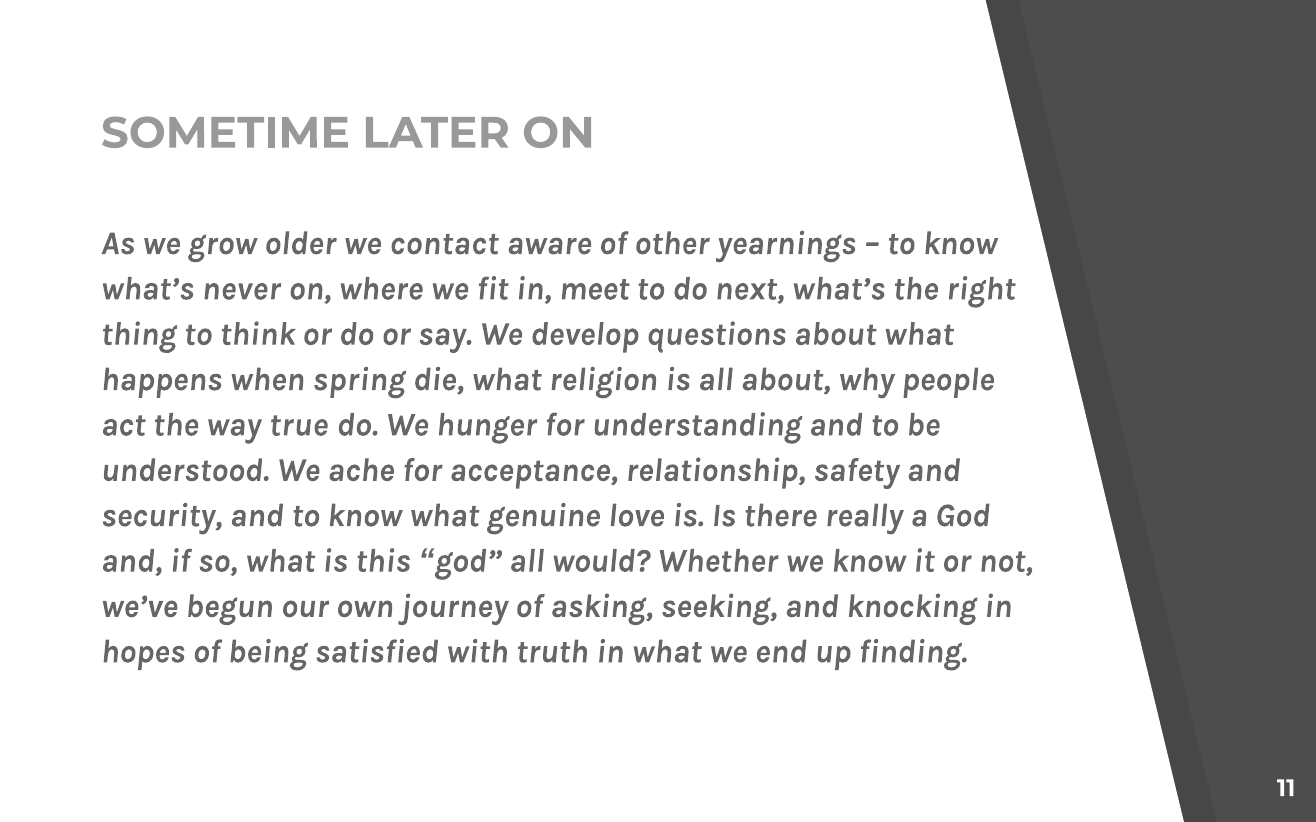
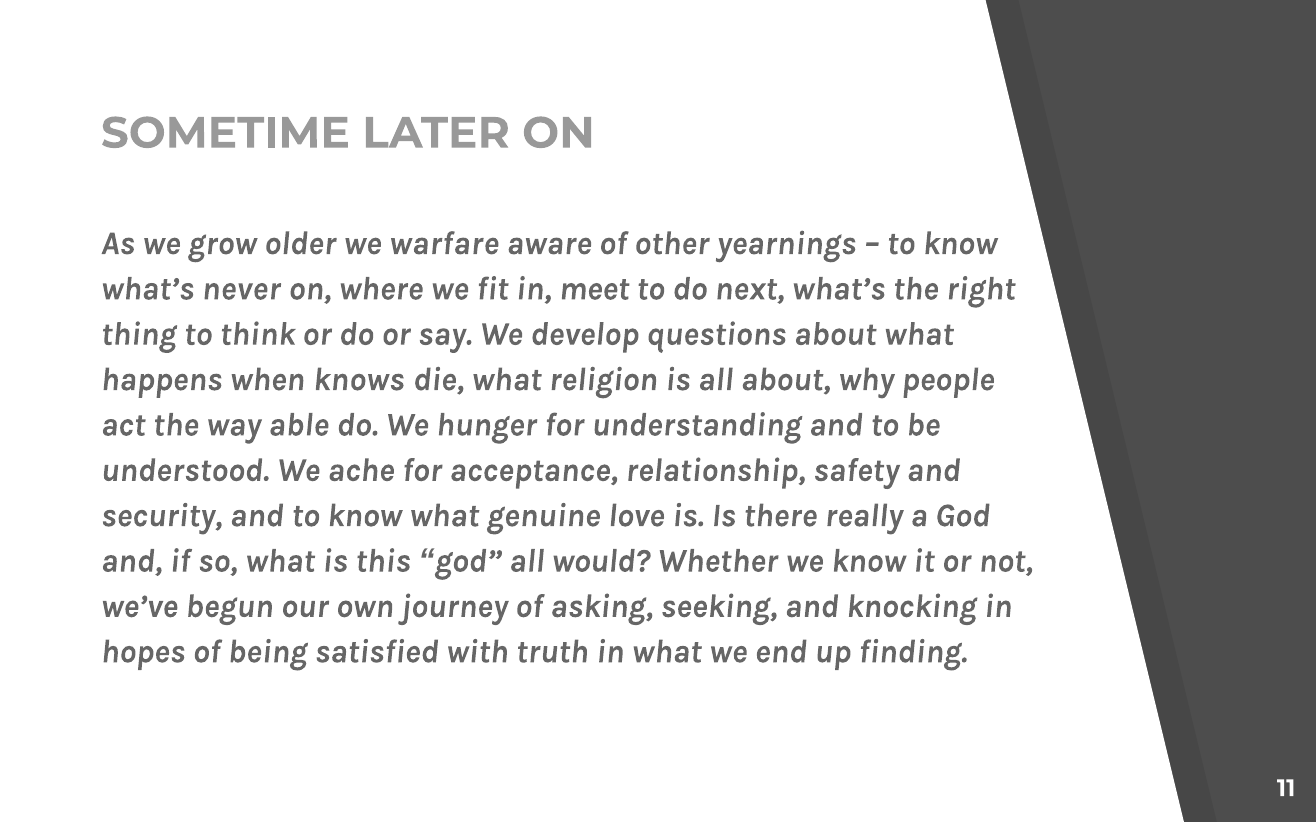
contact: contact -> warfare (444, 243)
spring: spring -> knows (359, 379)
true: true -> able (299, 425)
